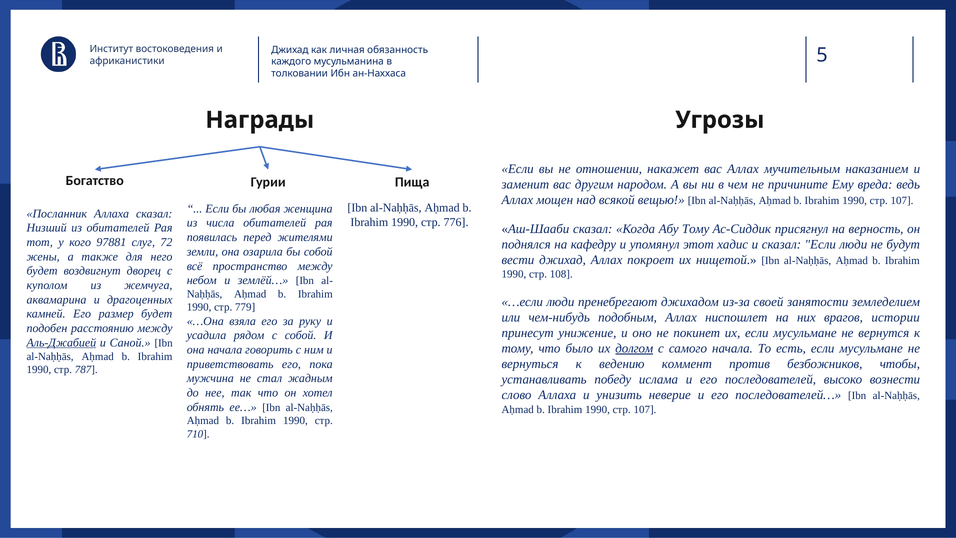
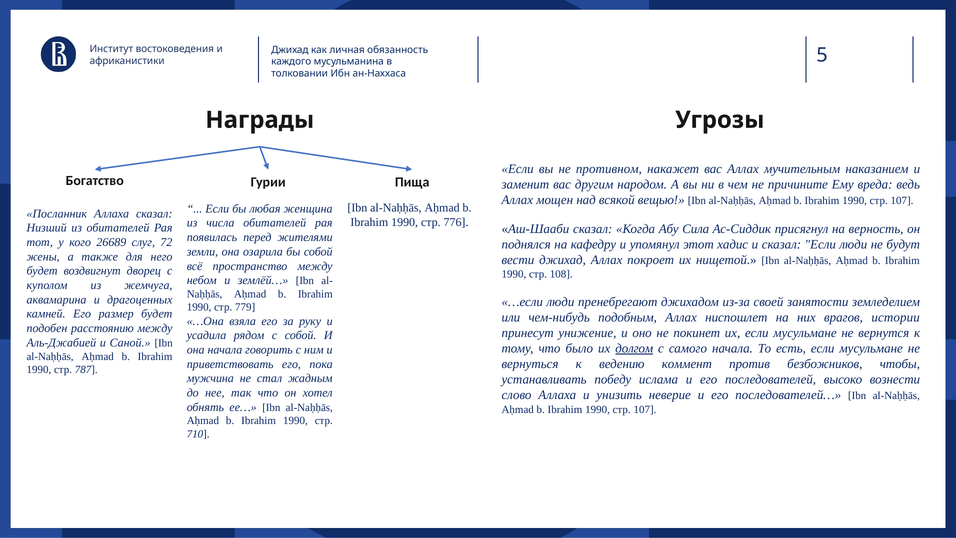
отношении: отношении -> противном (609, 169)
Абу Тому: Тому -> Сила (696, 229)
97881: 97881 -> 26689 (111, 242)
Аль-Джабией underline: present -> none (61, 343)
